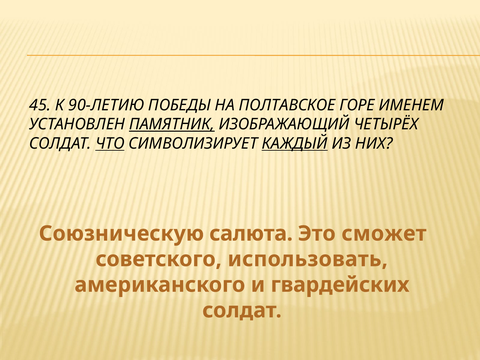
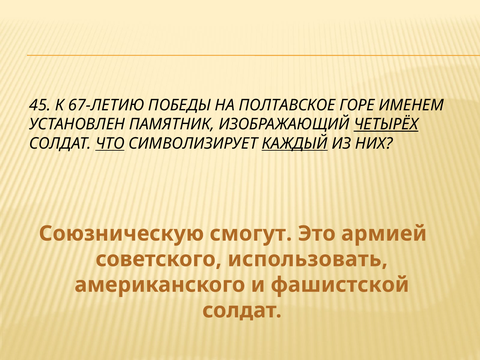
90-ЛЕТИЮ: 90-ЛЕТИЮ -> 67-ЛЕТИЮ (106, 105)
ПАМЯТНИК underline: present -> none (172, 124)
ЧЕТЫРЁХ underline: none -> present (386, 124)
салюта: салюта -> смогут (251, 234)
сможет: сможет -> армией (384, 234)
гвардейских: гвардейских -> фашистской (340, 285)
